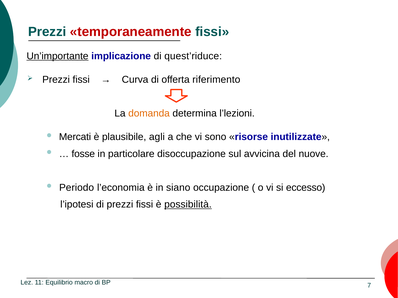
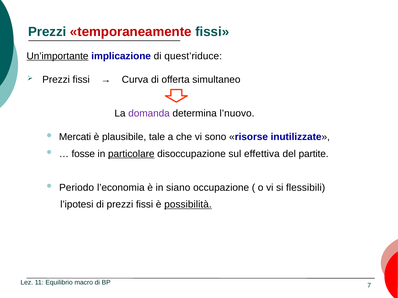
riferimento: riferimento -> simultaneo (216, 80)
domanda colour: orange -> purple (149, 114)
l’lezioni: l’lezioni -> l’nuovo (237, 114)
agli: agli -> tale (157, 137)
particolare underline: none -> present (131, 154)
avvicina: avvicina -> effettiva (262, 154)
nuove: nuove -> partite (314, 154)
eccesso: eccesso -> flessibili (306, 188)
